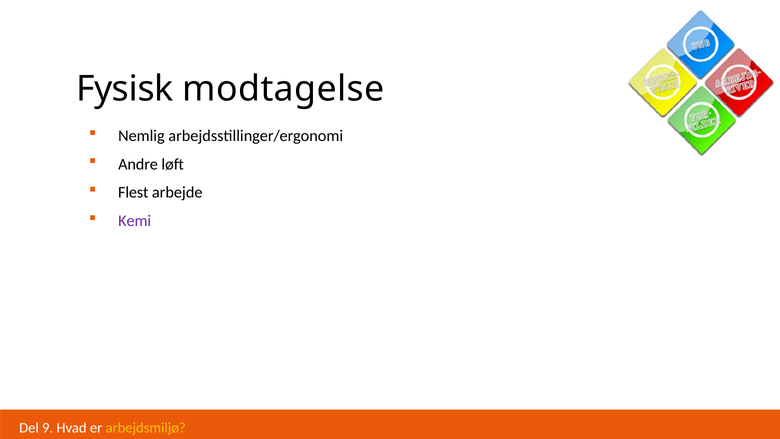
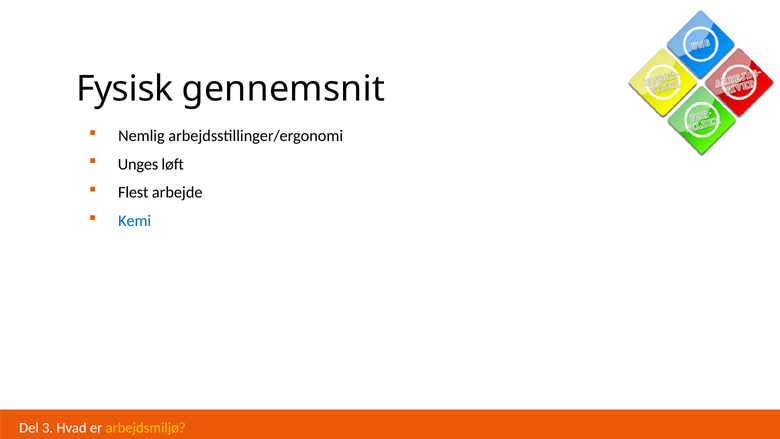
modtagelse: modtagelse -> gennemsnit (283, 89)
Andre: Andre -> Unges (138, 164)
Kemi colour: purple -> blue (135, 221)
9: 9 -> 3 (48, 428)
